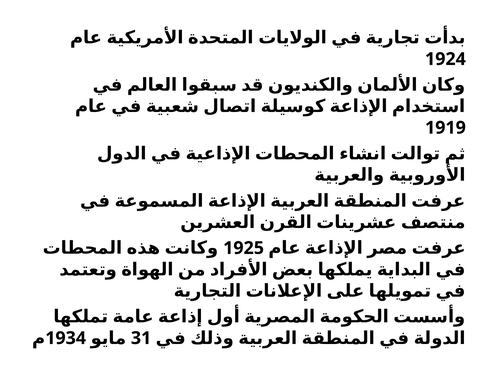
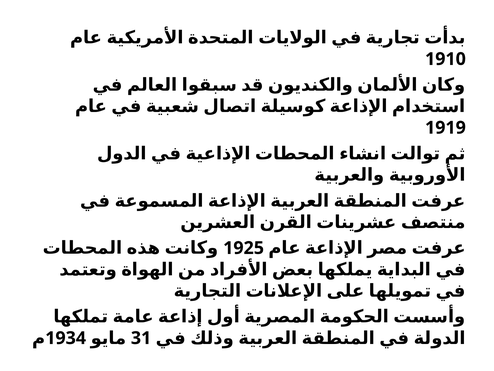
1924: 1924 -> 1910 (445, 59)
